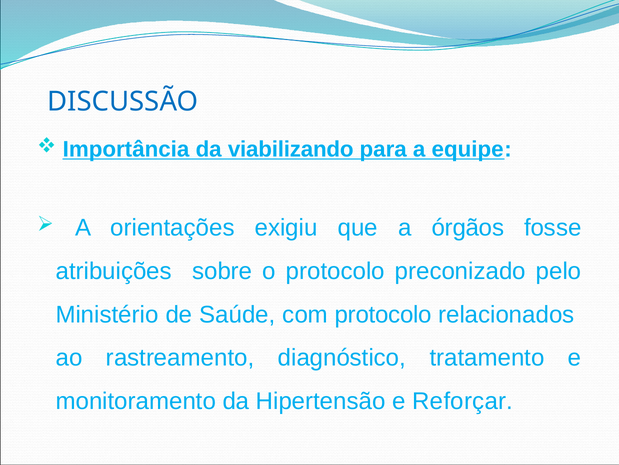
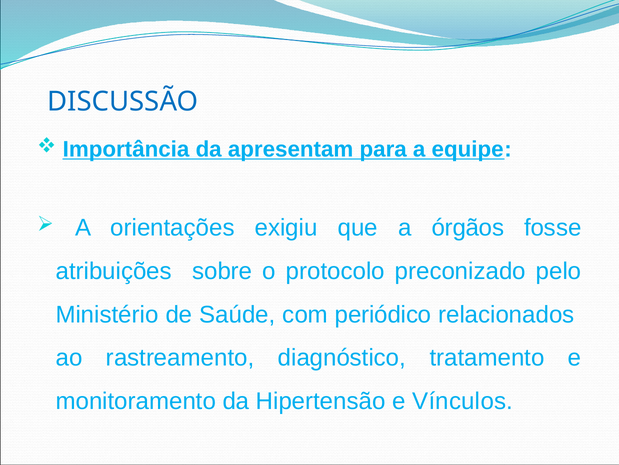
viabilizando: viabilizando -> apresentam (291, 149)
com protocolo: protocolo -> periódico (383, 314)
Reforçar: Reforçar -> Vínculos (463, 401)
